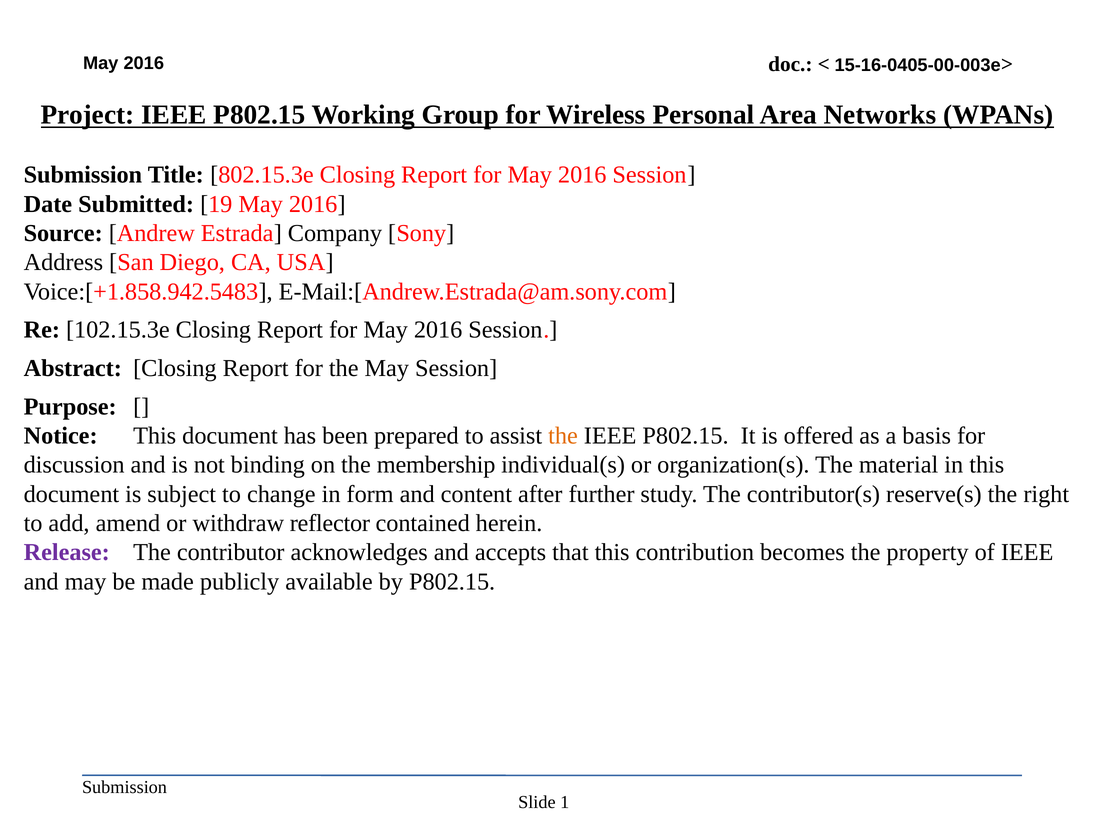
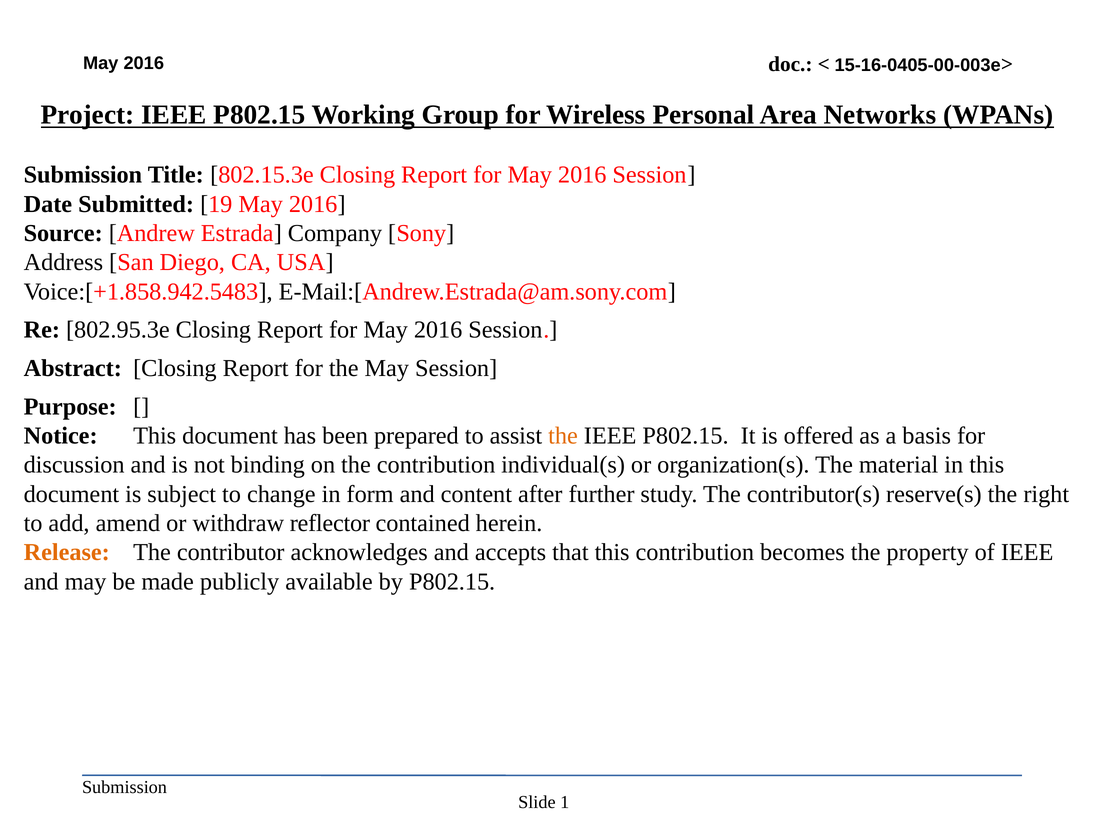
102.15.3e: 102.15.3e -> 802.95.3e (118, 330)
the membership: membership -> contribution (436, 465)
Release colour: purple -> orange (67, 553)
